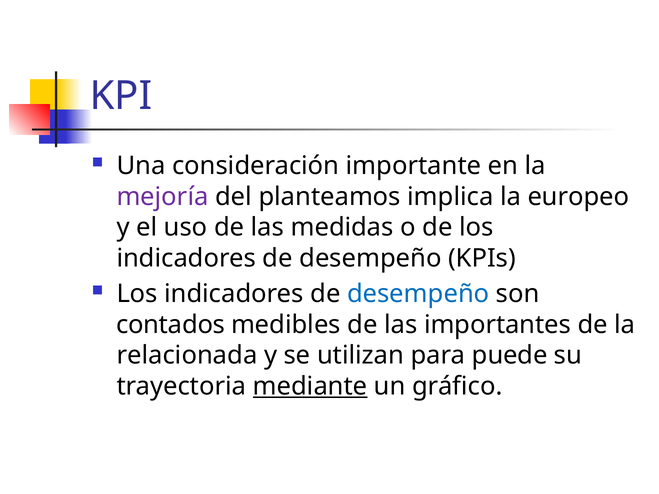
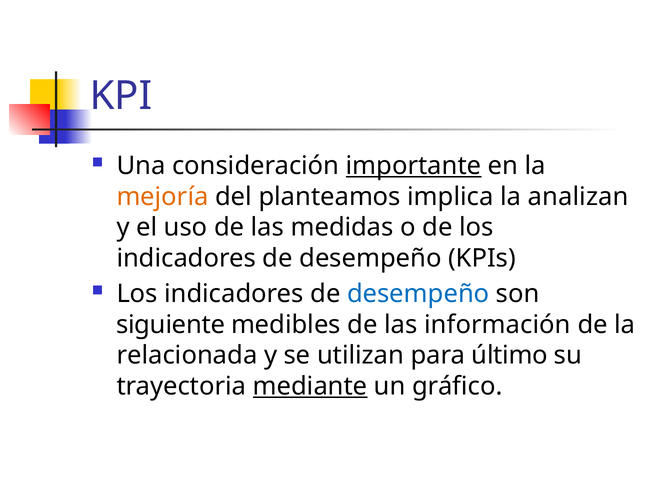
importante underline: none -> present (414, 166)
mejoría colour: purple -> orange (163, 197)
europeo: europeo -> analizan (578, 197)
contados: contados -> siguiente (171, 325)
importantes: importantes -> información (497, 325)
puede: puede -> último (510, 356)
